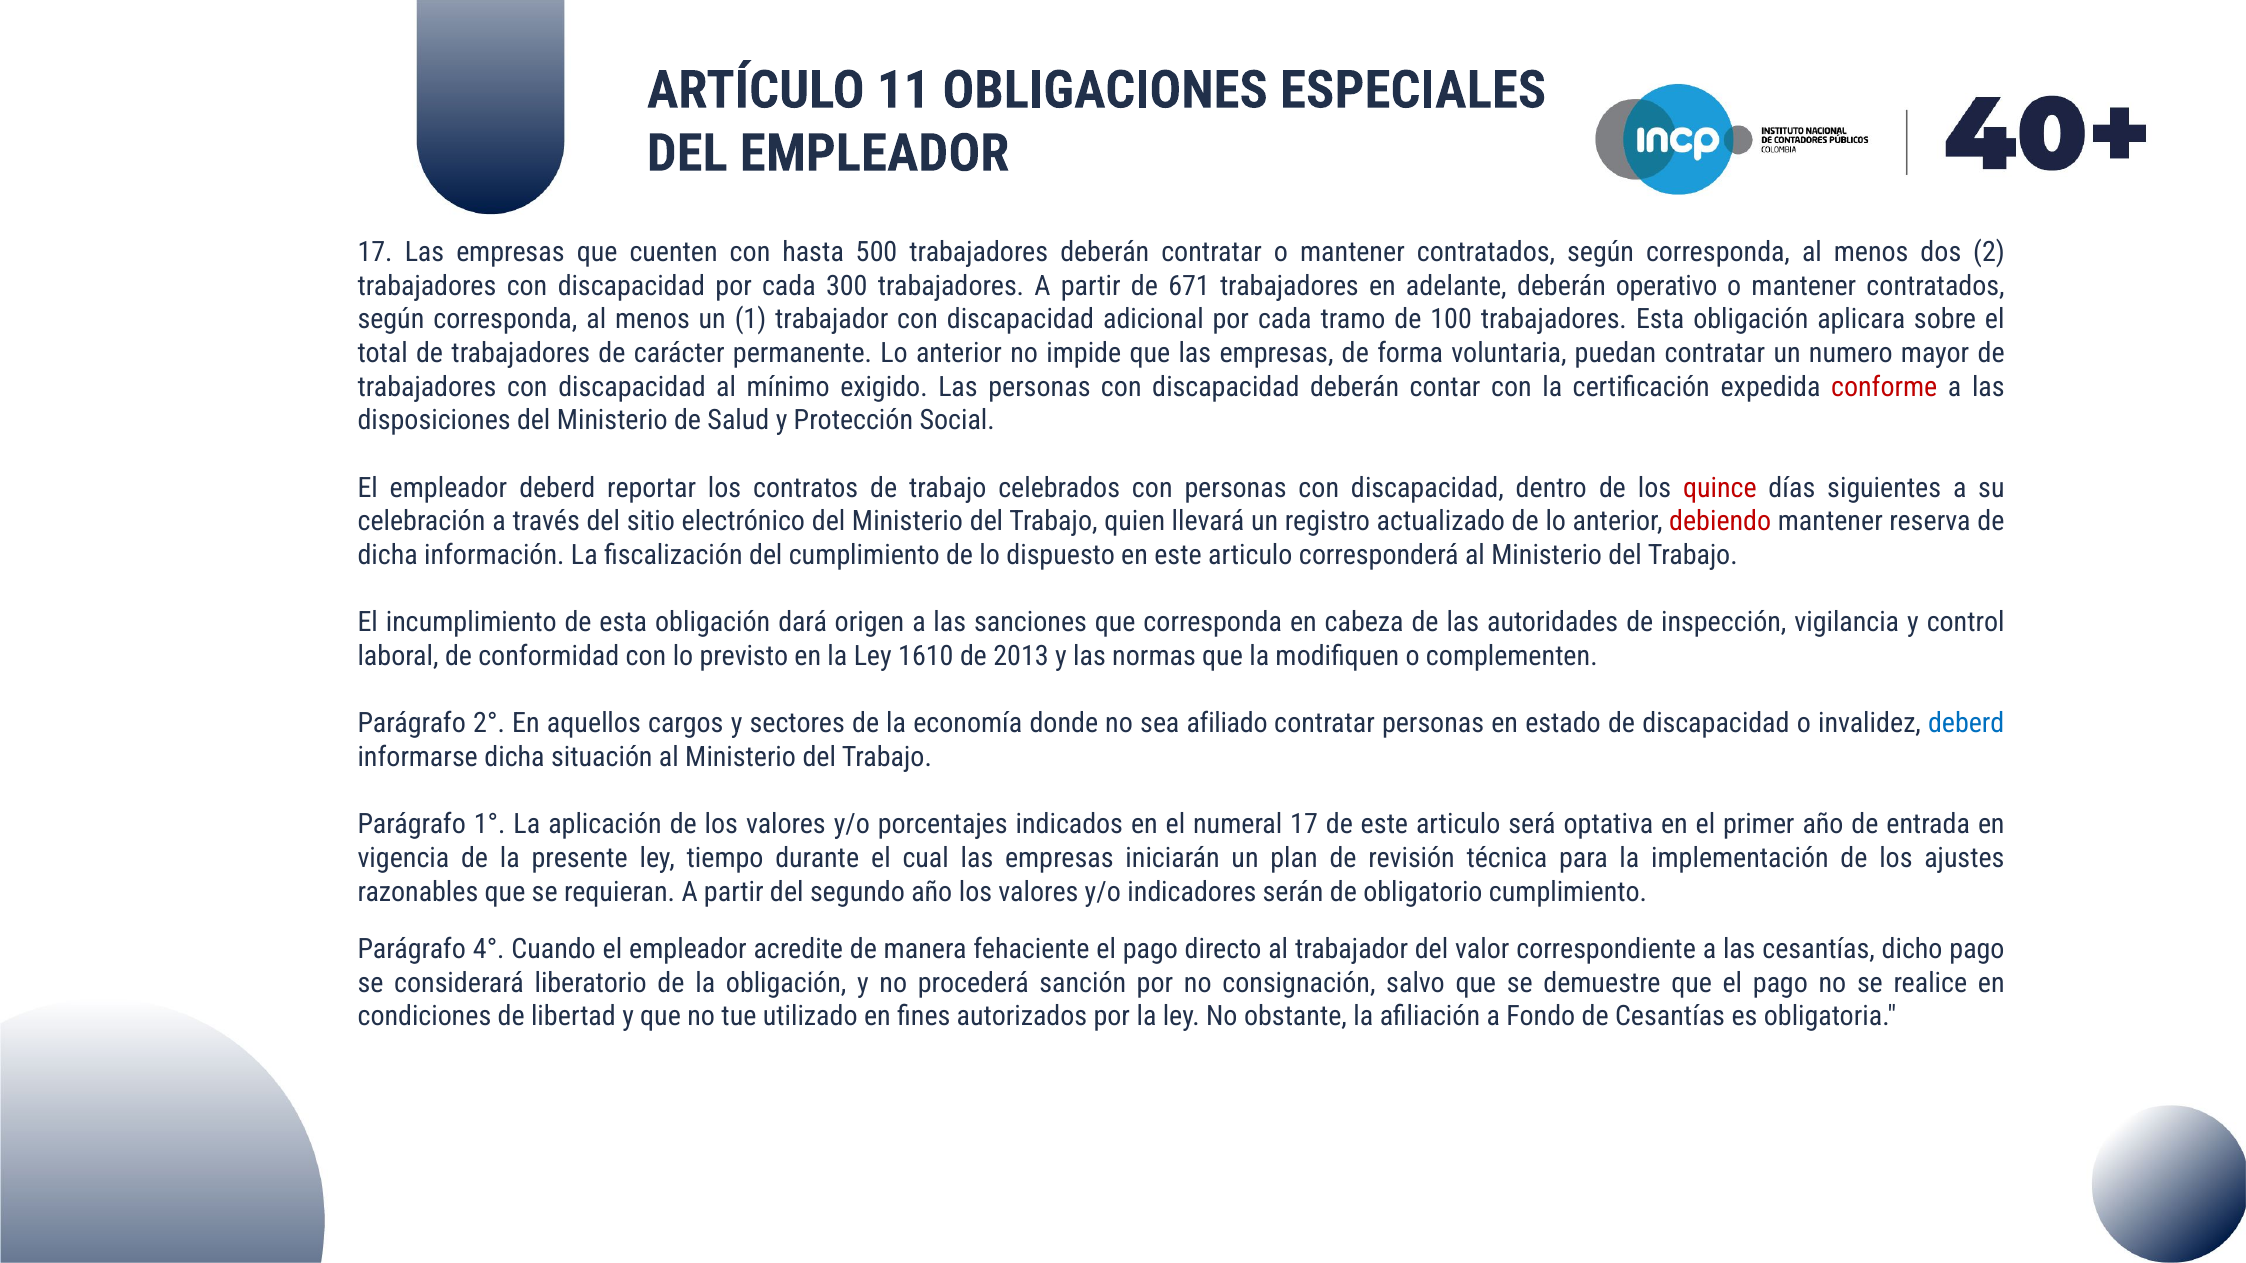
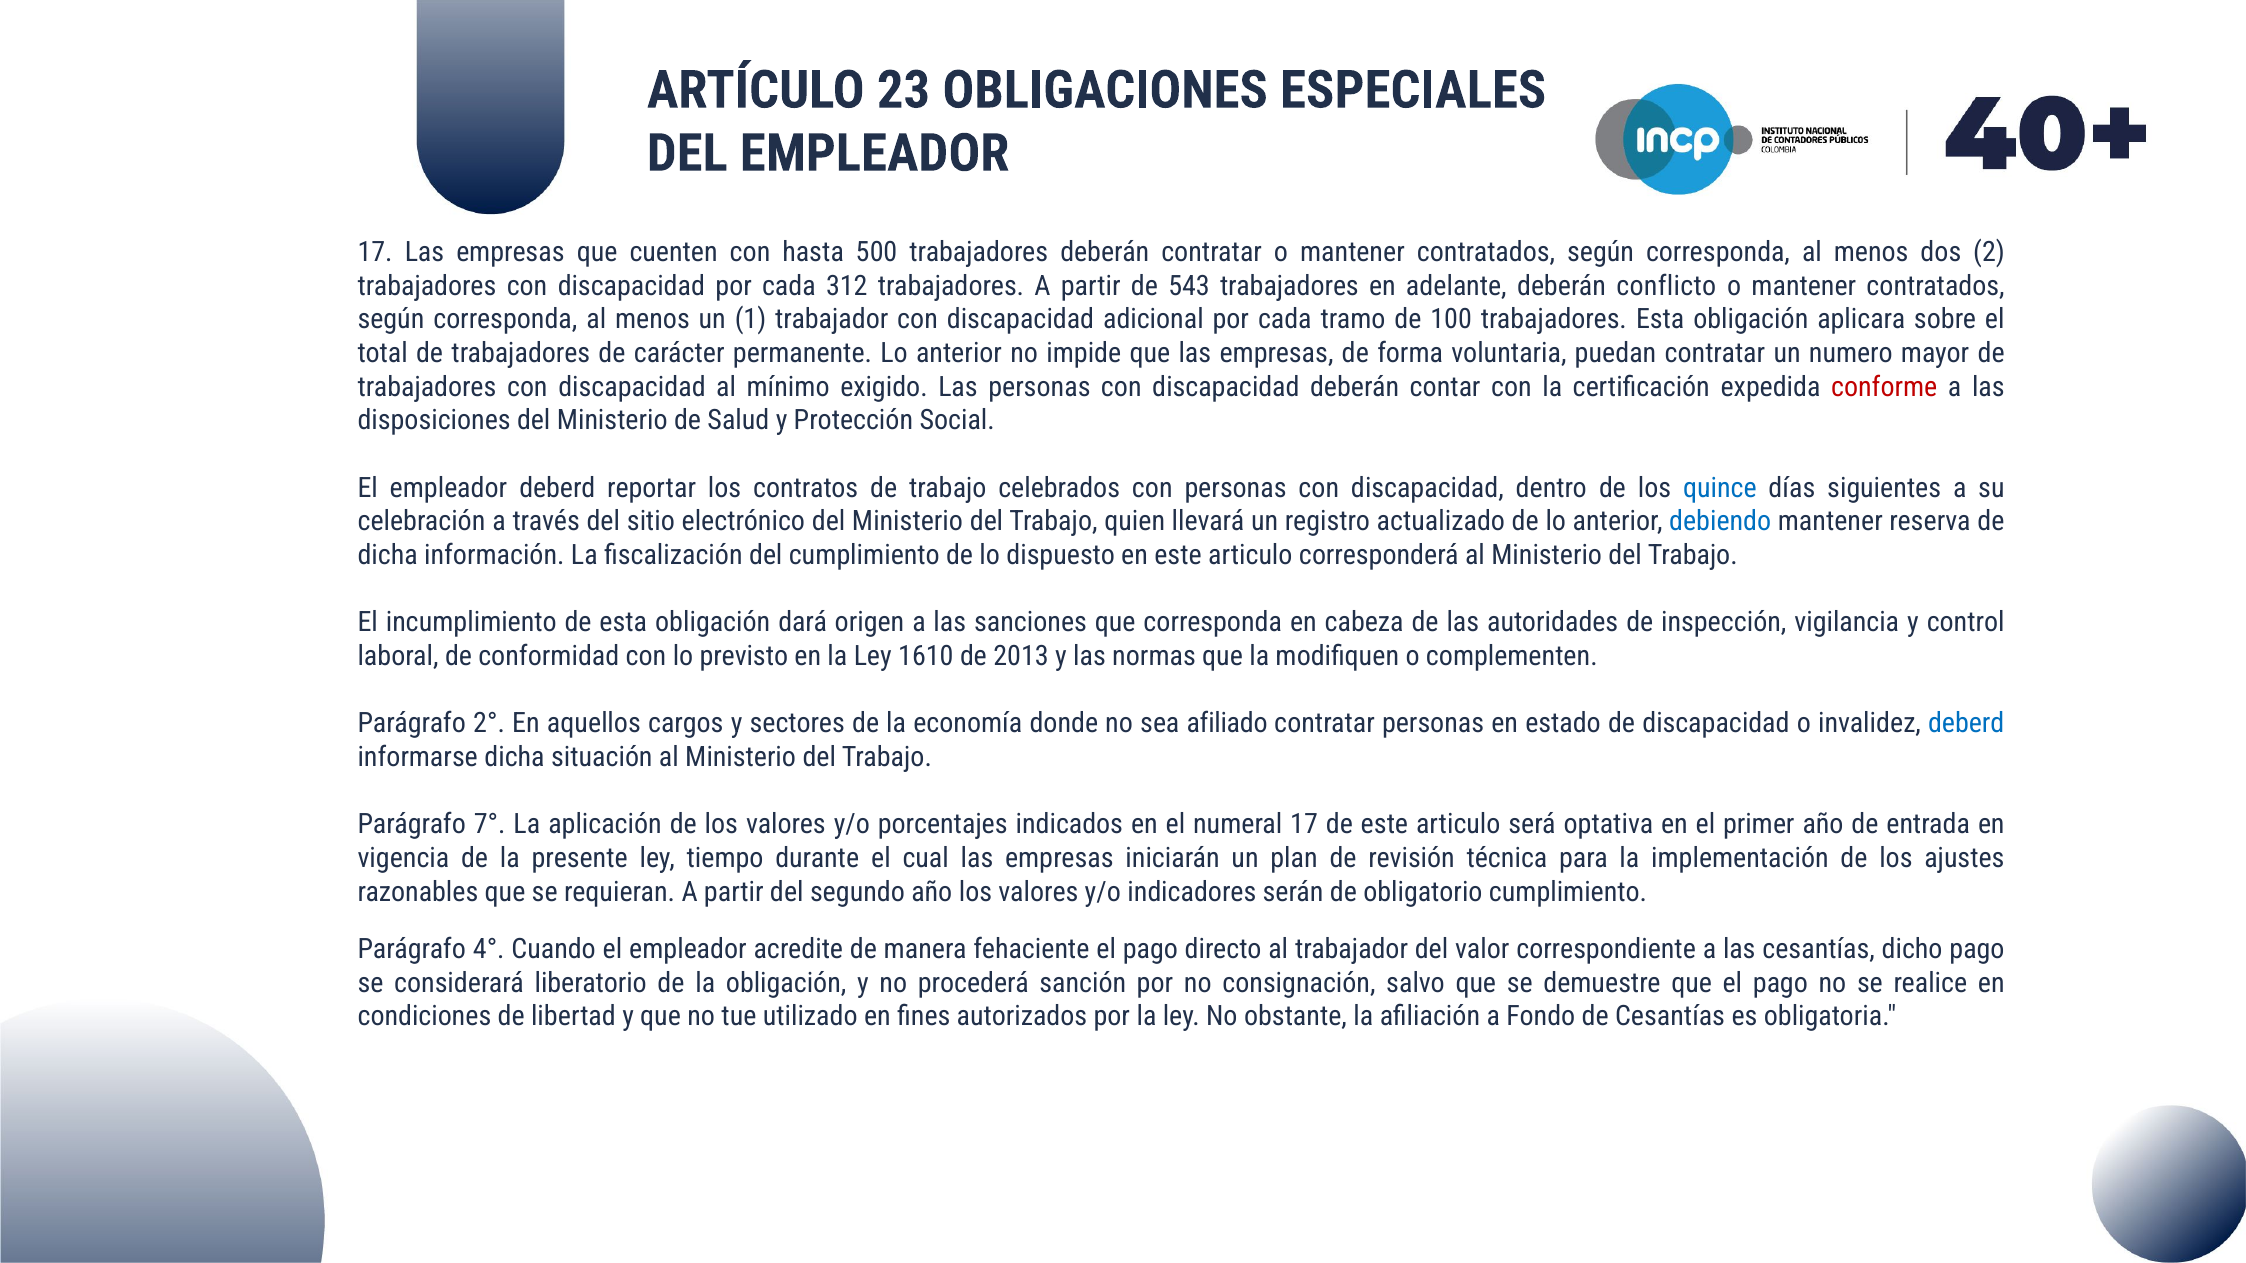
11: 11 -> 23 (903, 90)
300: 300 -> 312 (847, 286)
671: 671 -> 543 (1189, 286)
operativo: operativo -> conflicto (1666, 286)
quince colour: red -> blue (1720, 488)
debiendo colour: red -> blue (1720, 522)
1°: 1° -> 7° (490, 825)
